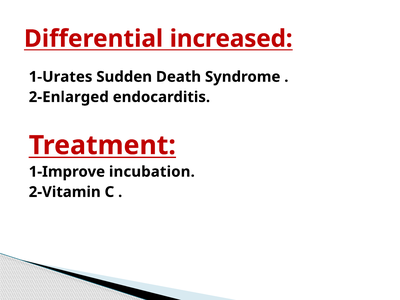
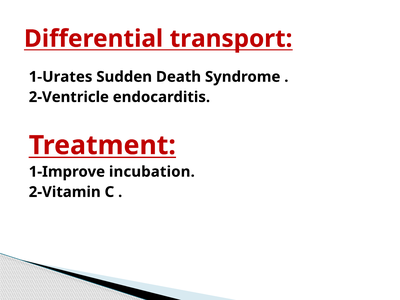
increased: increased -> transport (231, 39)
2-Enlarged: 2-Enlarged -> 2-Ventricle (69, 97)
